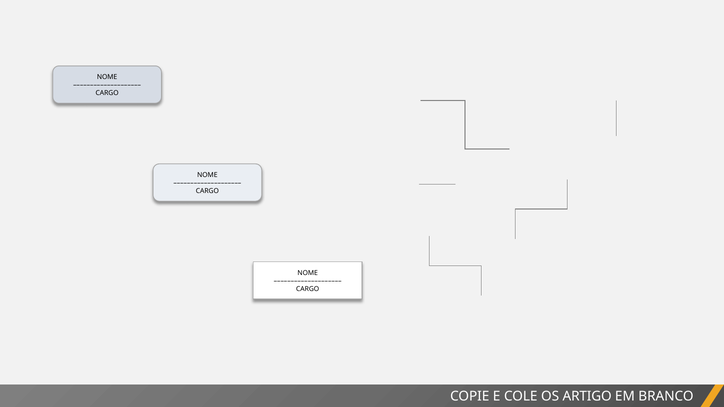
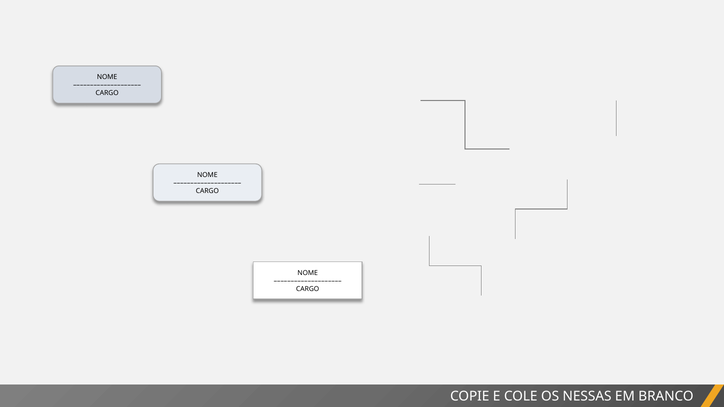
ARTIGO: ARTIGO -> NESSAS (587, 396)
